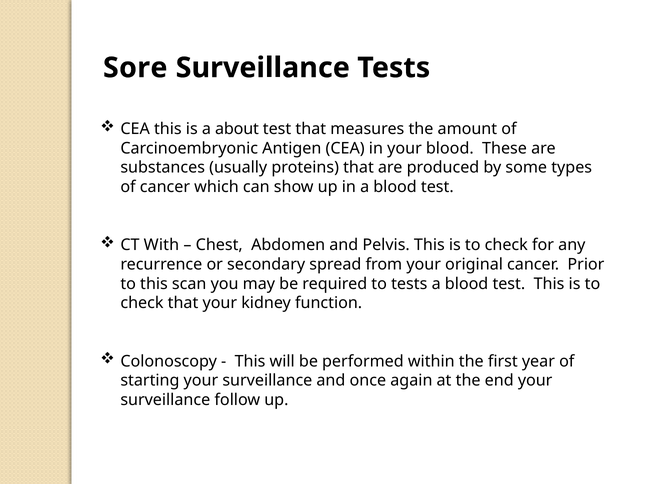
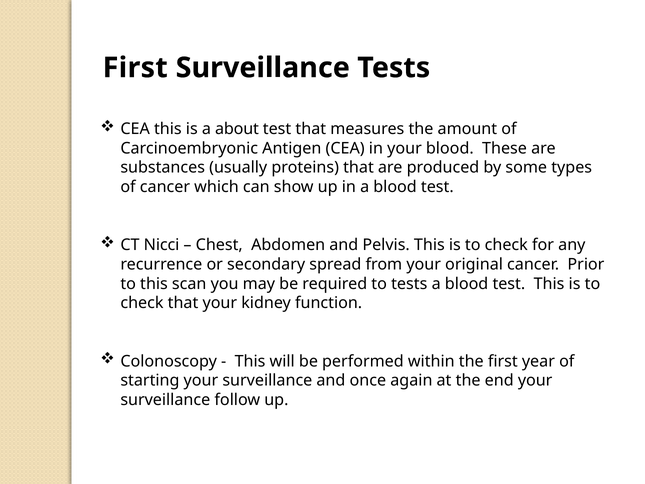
Sore: Sore -> First (135, 68)
With: With -> Nicci (162, 245)
